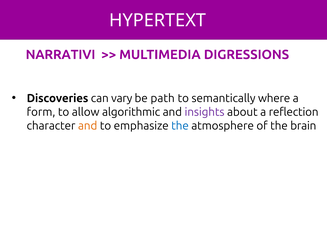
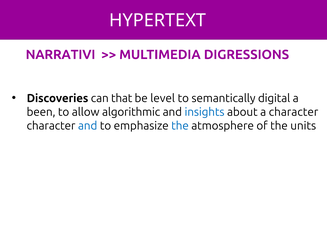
vary: vary -> that (122, 98)
path: path -> level (163, 98)
where: where -> digital (274, 98)
form: form -> been (41, 112)
insights colour: purple -> blue (205, 112)
a reflection: reflection -> character (294, 112)
and colour: orange -> blue (88, 126)
brain: brain -> units (303, 126)
